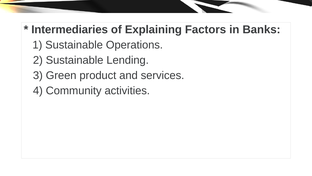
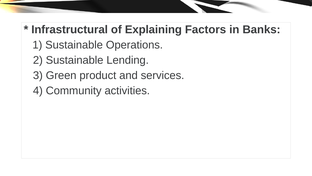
Intermediaries: Intermediaries -> Infrastructural (70, 29)
